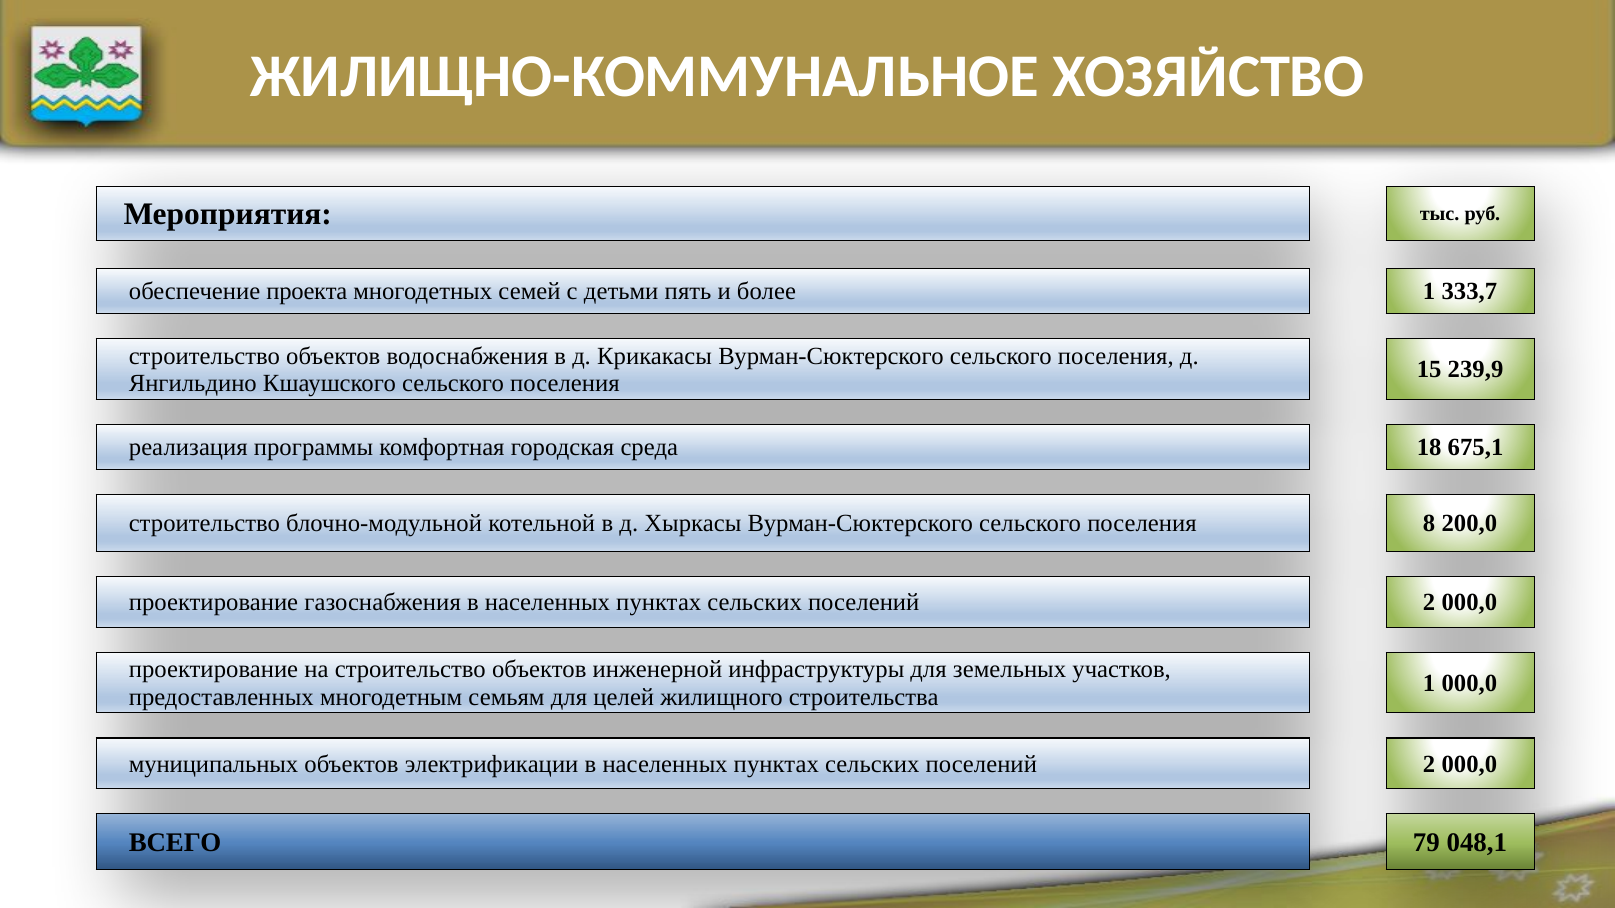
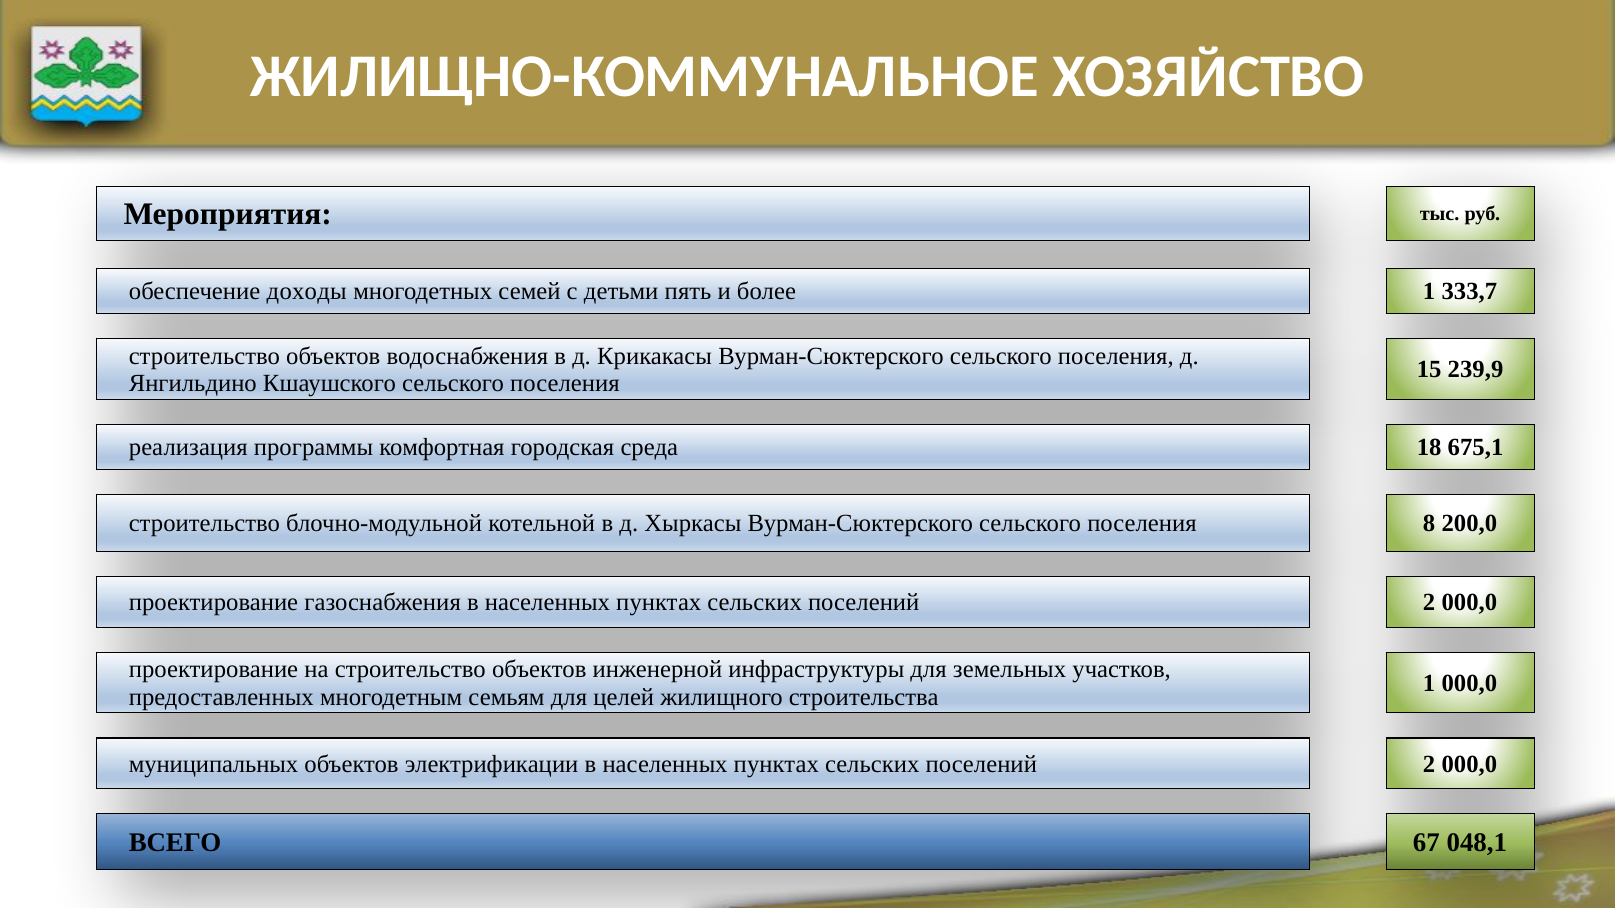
проекта: проекта -> доходы (307, 292)
79: 79 -> 67 (1426, 843)
